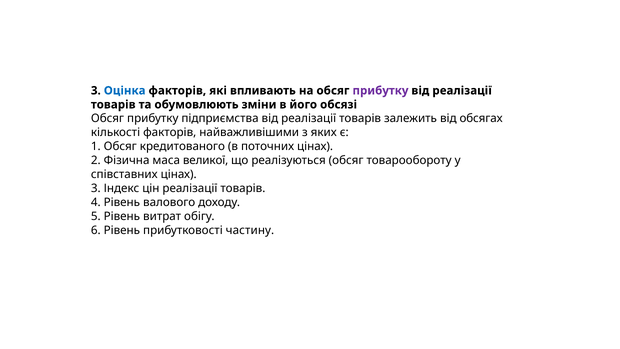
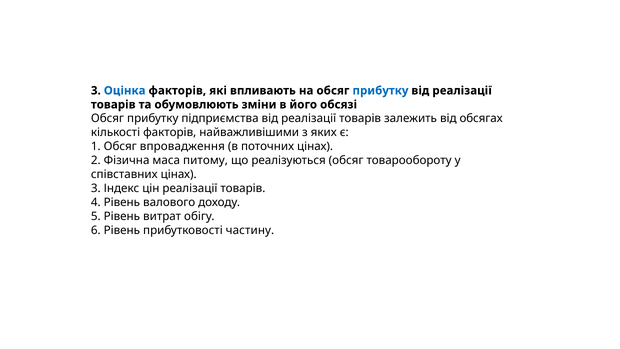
прибутку colour: purple -> blue (380, 91)
кредитованого: кредитованого -> впровадження (182, 146)
великої: великої -> питому (206, 160)
